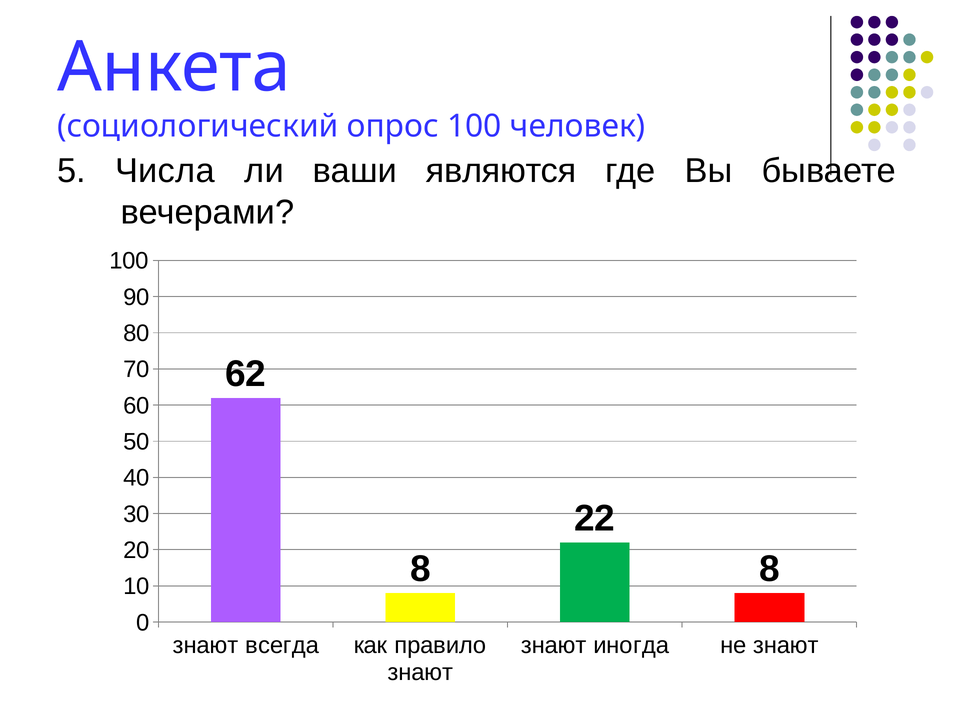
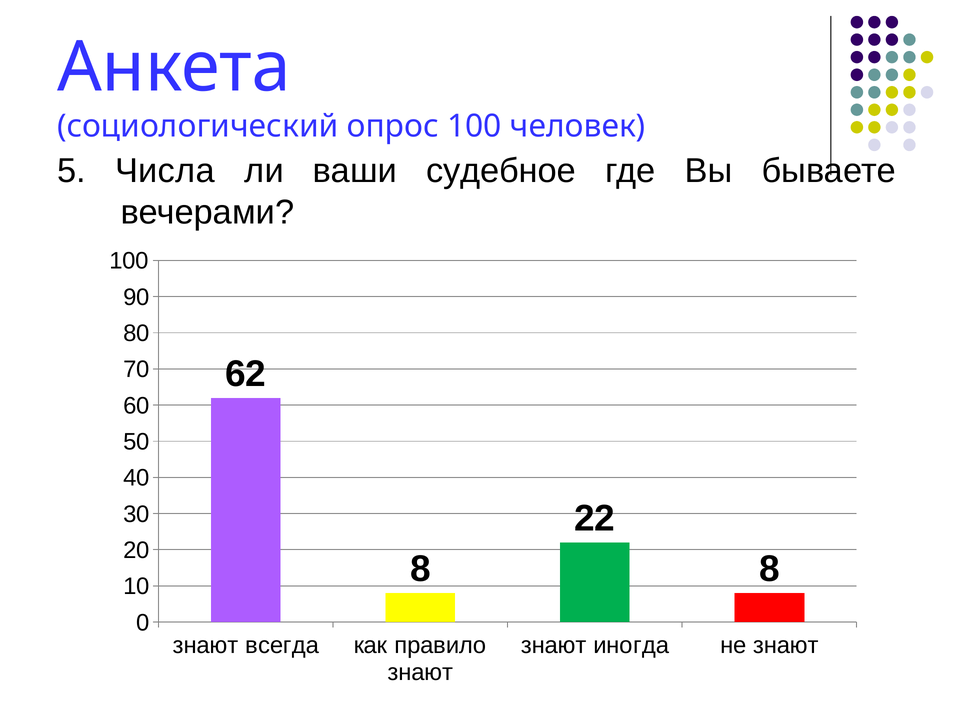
являются: являются -> судебное (501, 171)
